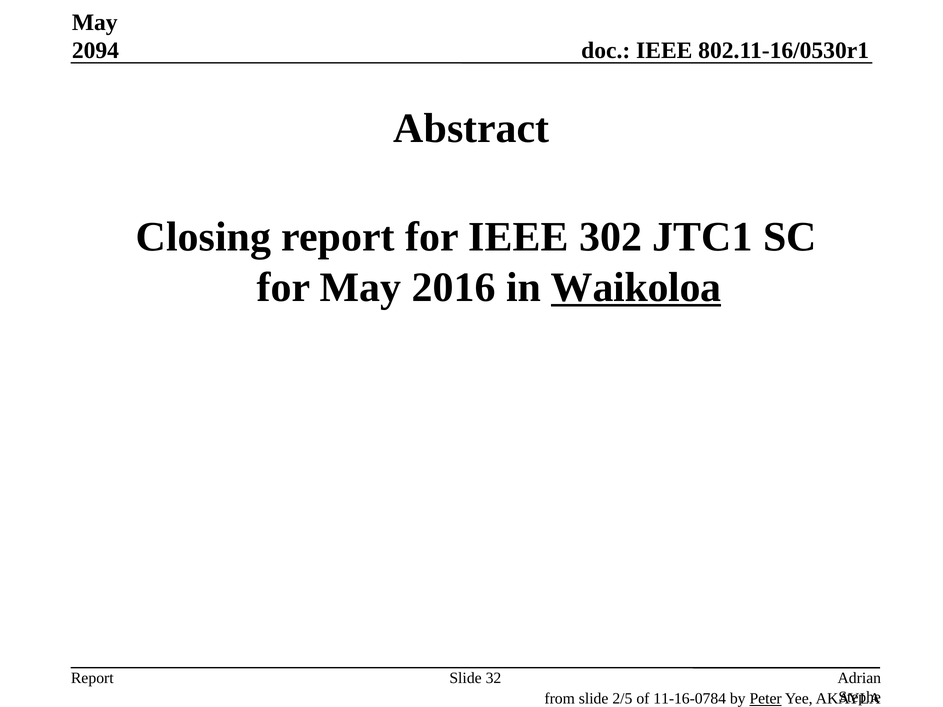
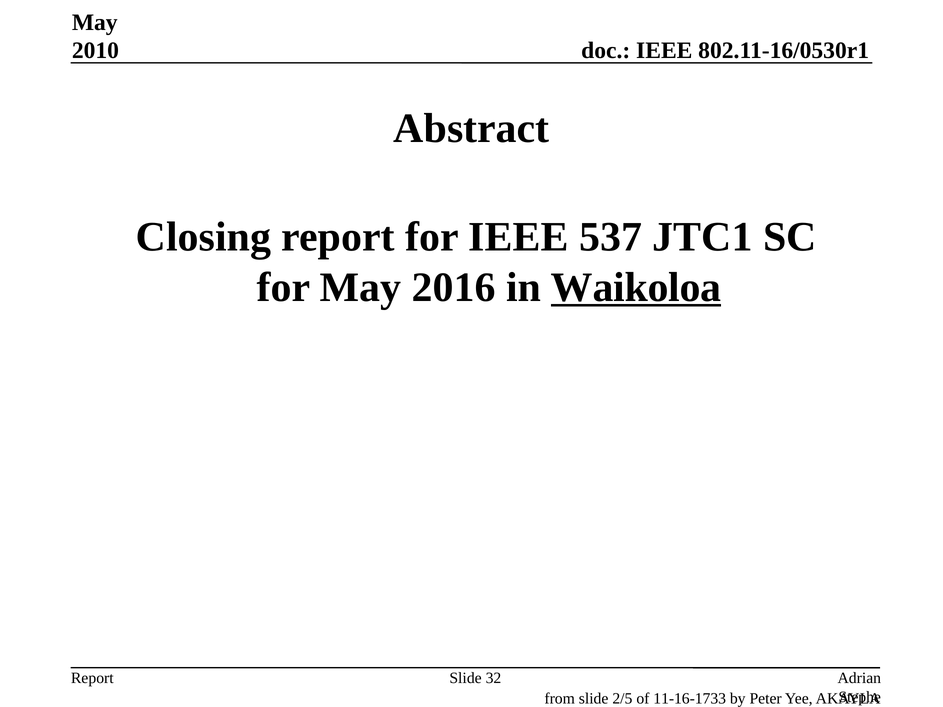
2094: 2094 -> 2010 (95, 51)
302: 302 -> 537 (611, 237)
11-16-0784: 11-16-0784 -> 11-16-1733 (690, 699)
Peter underline: present -> none (766, 699)
